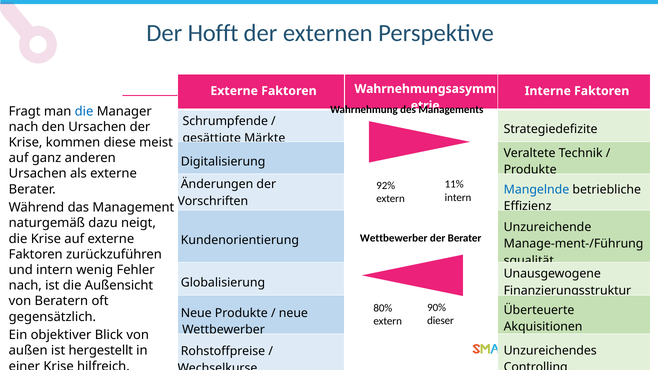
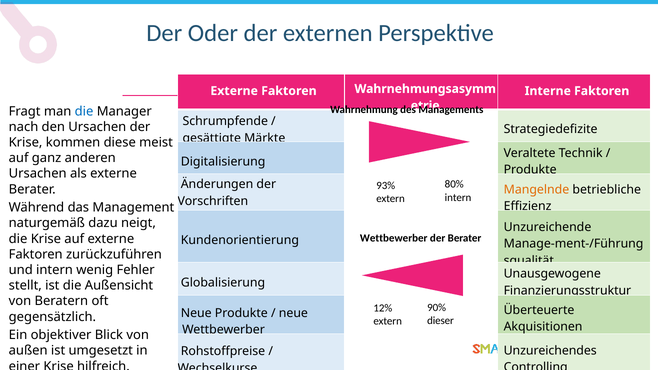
Hofft: Hofft -> Oder (213, 33)
11%: 11% -> 80% (454, 184)
92%: 92% -> 93% (386, 186)
Mangelnde colour: blue -> orange (536, 190)
nach: nach -> stellt (25, 286)
80%: 80% -> 12% (383, 308)
hergestellt: hergestellt -> umgesetzt (101, 351)
